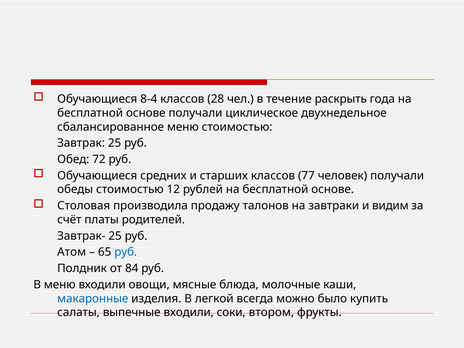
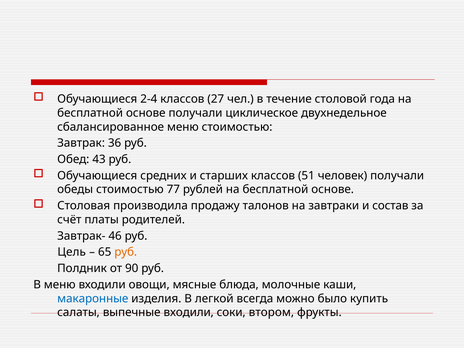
8-4: 8-4 -> 2-4 (149, 99)
28: 28 -> 27 (216, 99)
раскрыть: раскрыть -> столовой (341, 99)
Завтрак 25: 25 -> 36 (115, 143)
72: 72 -> 43 (99, 159)
77: 77 -> 51 (306, 176)
12: 12 -> 77 (173, 189)
видим: видим -> состав (390, 206)
Завтрак- 25: 25 -> 46 (115, 236)
Атом: Атом -> Цель (72, 252)
руб colour: blue -> orange (126, 252)
84: 84 -> 90 (132, 268)
